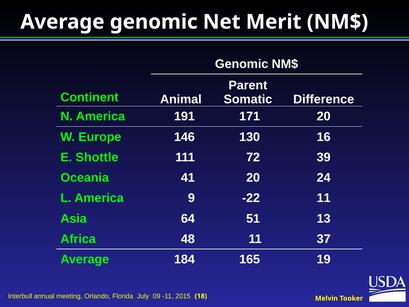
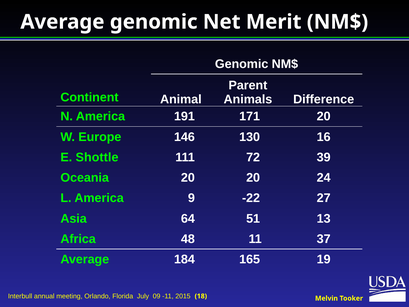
Somatic: Somatic -> Animals (248, 99)
Oceania 41: 41 -> 20 (188, 178)
-22 11: 11 -> 27 (324, 198)
